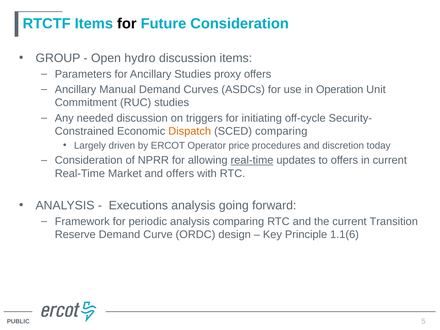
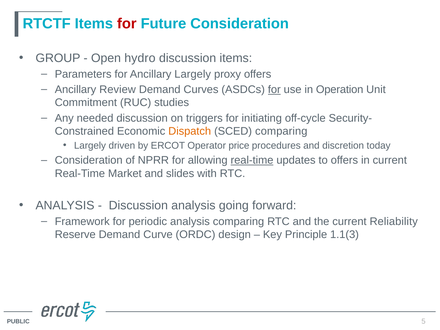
for colour: black -> red (127, 24)
Ancillary Studies: Studies -> Largely (193, 74)
Manual: Manual -> Review (118, 89)
for underline: none -> present (274, 89)
and offers: offers -> slides (180, 174)
Executions: Executions -> Discussion (138, 205)
Transition: Transition -> Reliability (394, 221)
1.1(6: 1.1(6 -> 1.1(3 (345, 235)
